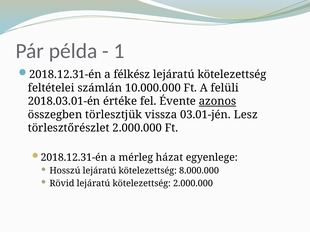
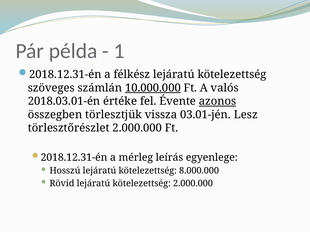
feltételei: feltételei -> szöveges (51, 88)
10.000.000 underline: none -> present (153, 88)
felüli: felüli -> valós (225, 88)
házat: házat -> leírás (169, 158)
